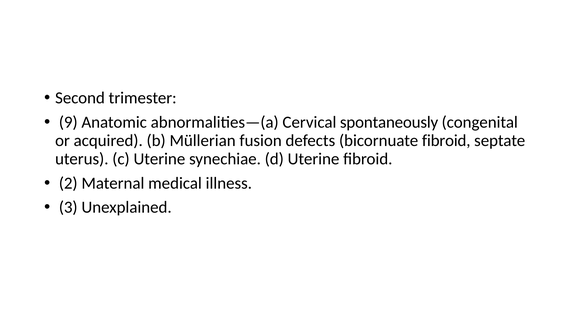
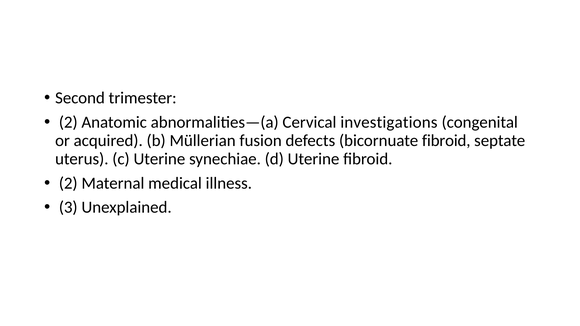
9: 9 -> 2 (68, 122)
spontaneously: spontaneously -> investigations (389, 122)
